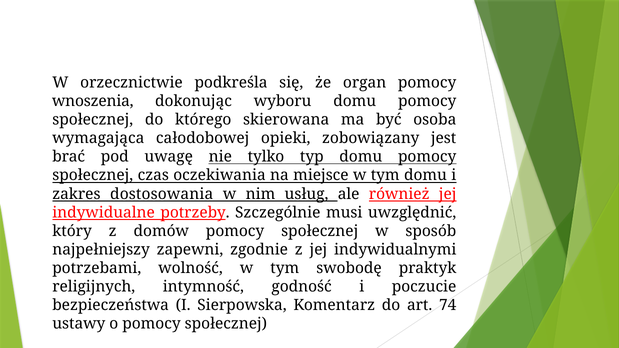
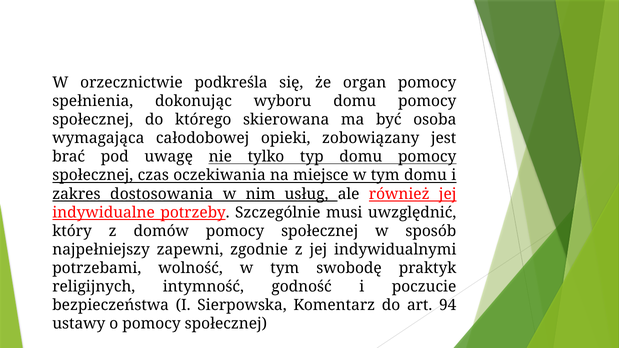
wnoszenia: wnoszenia -> spełnienia (93, 101)
74: 74 -> 94 (448, 305)
